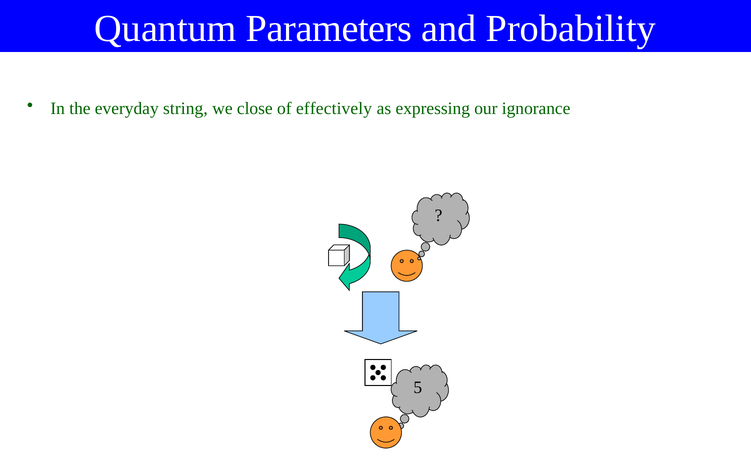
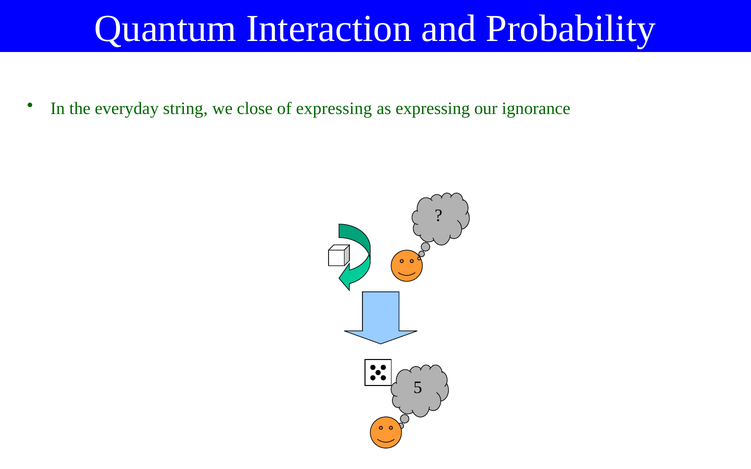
Parameters: Parameters -> Interaction (329, 29)
of effectively: effectively -> expressing (334, 109)
